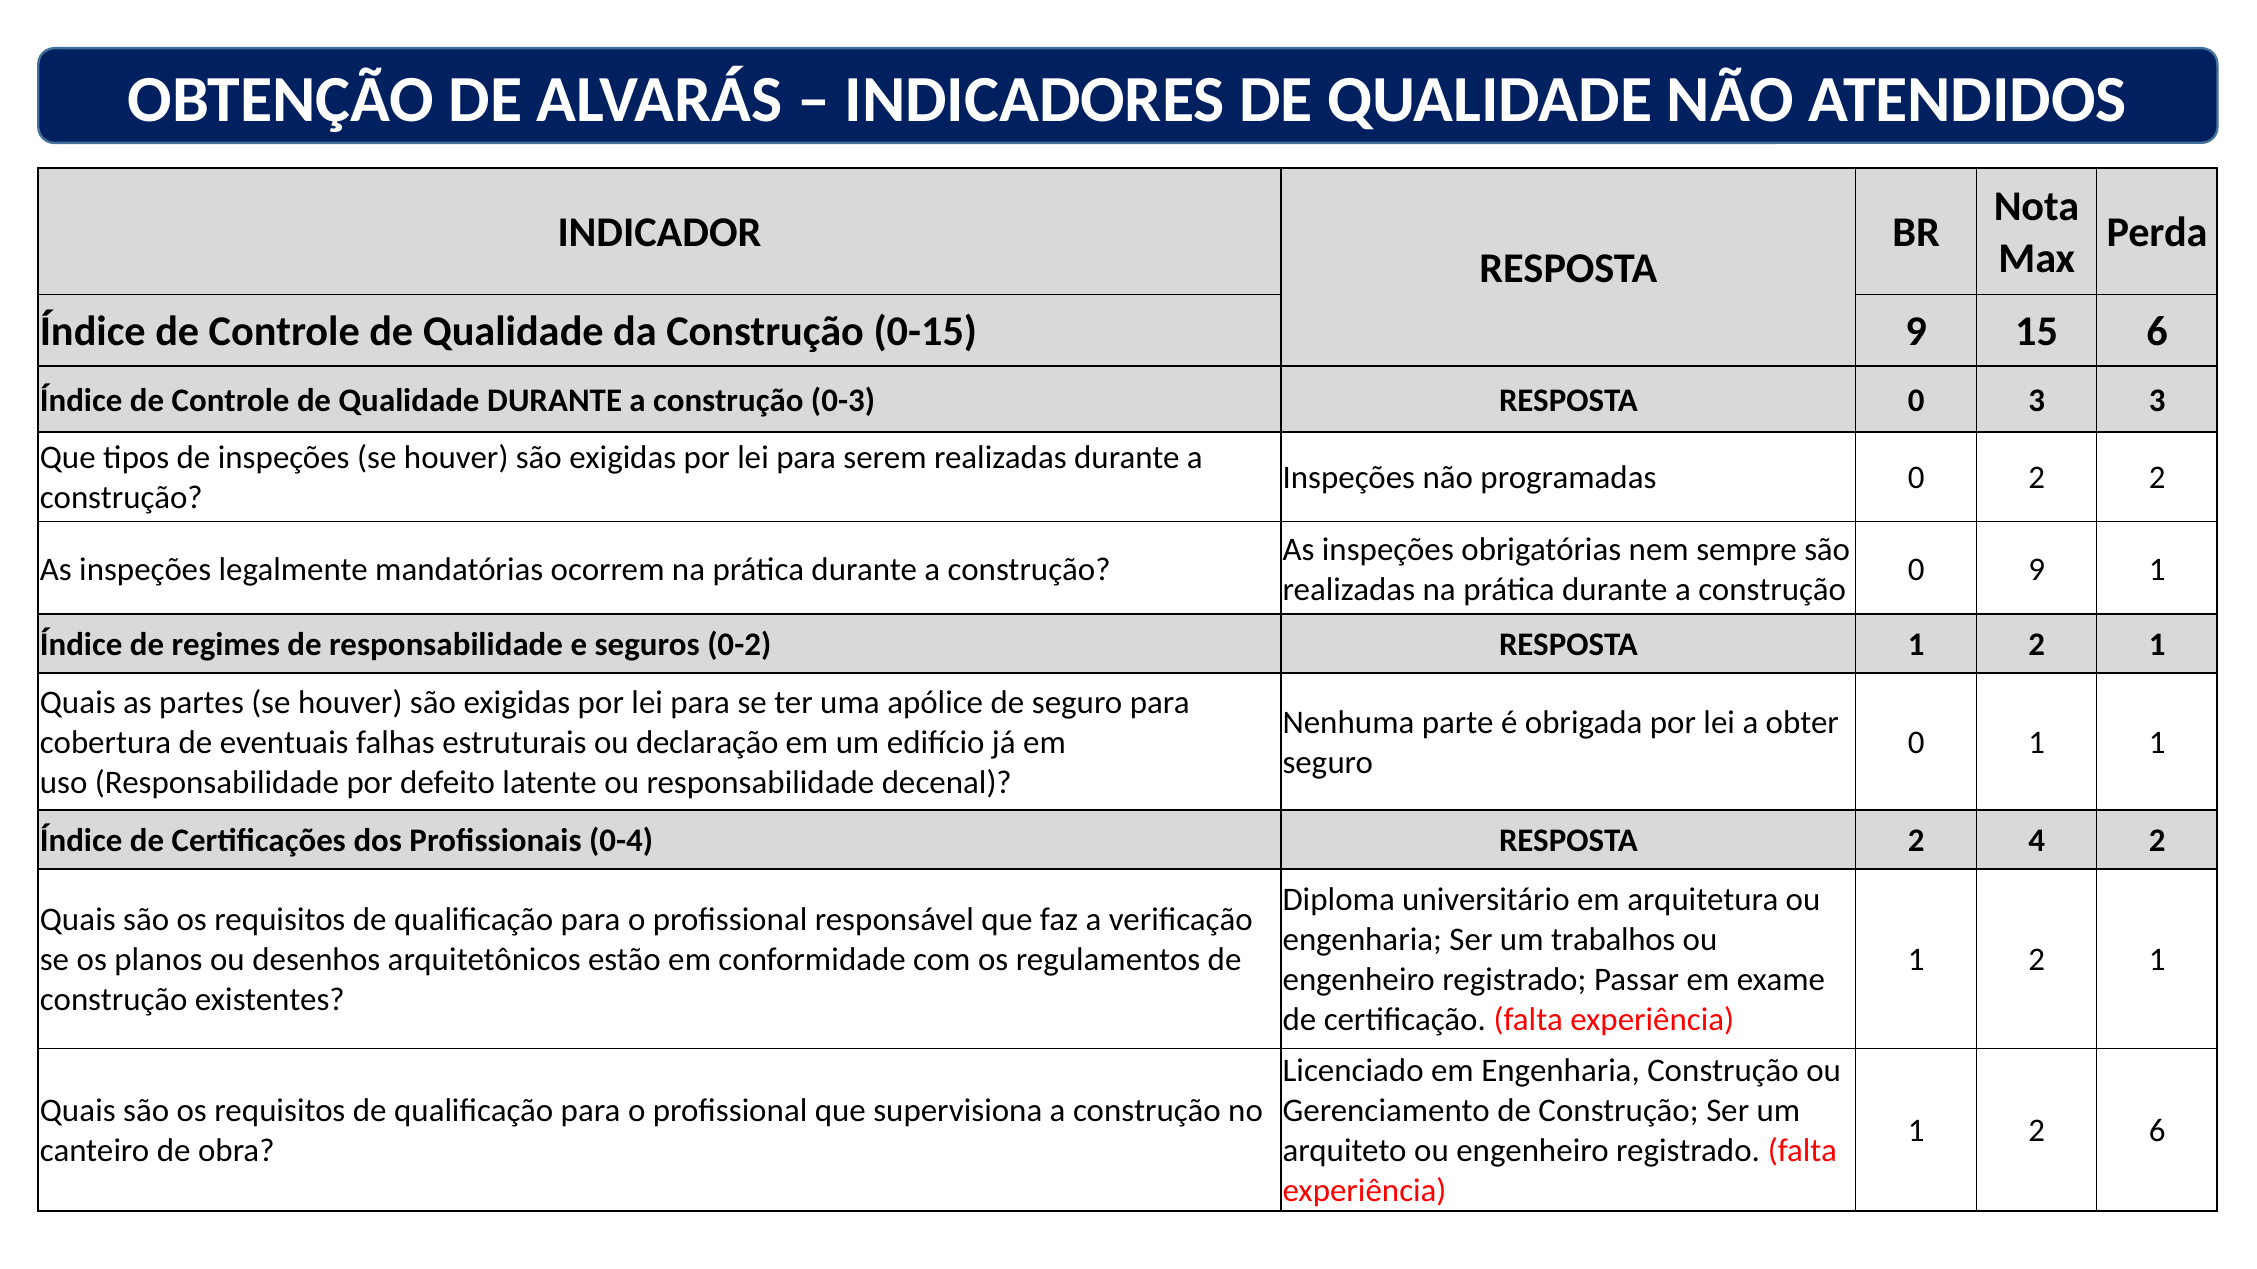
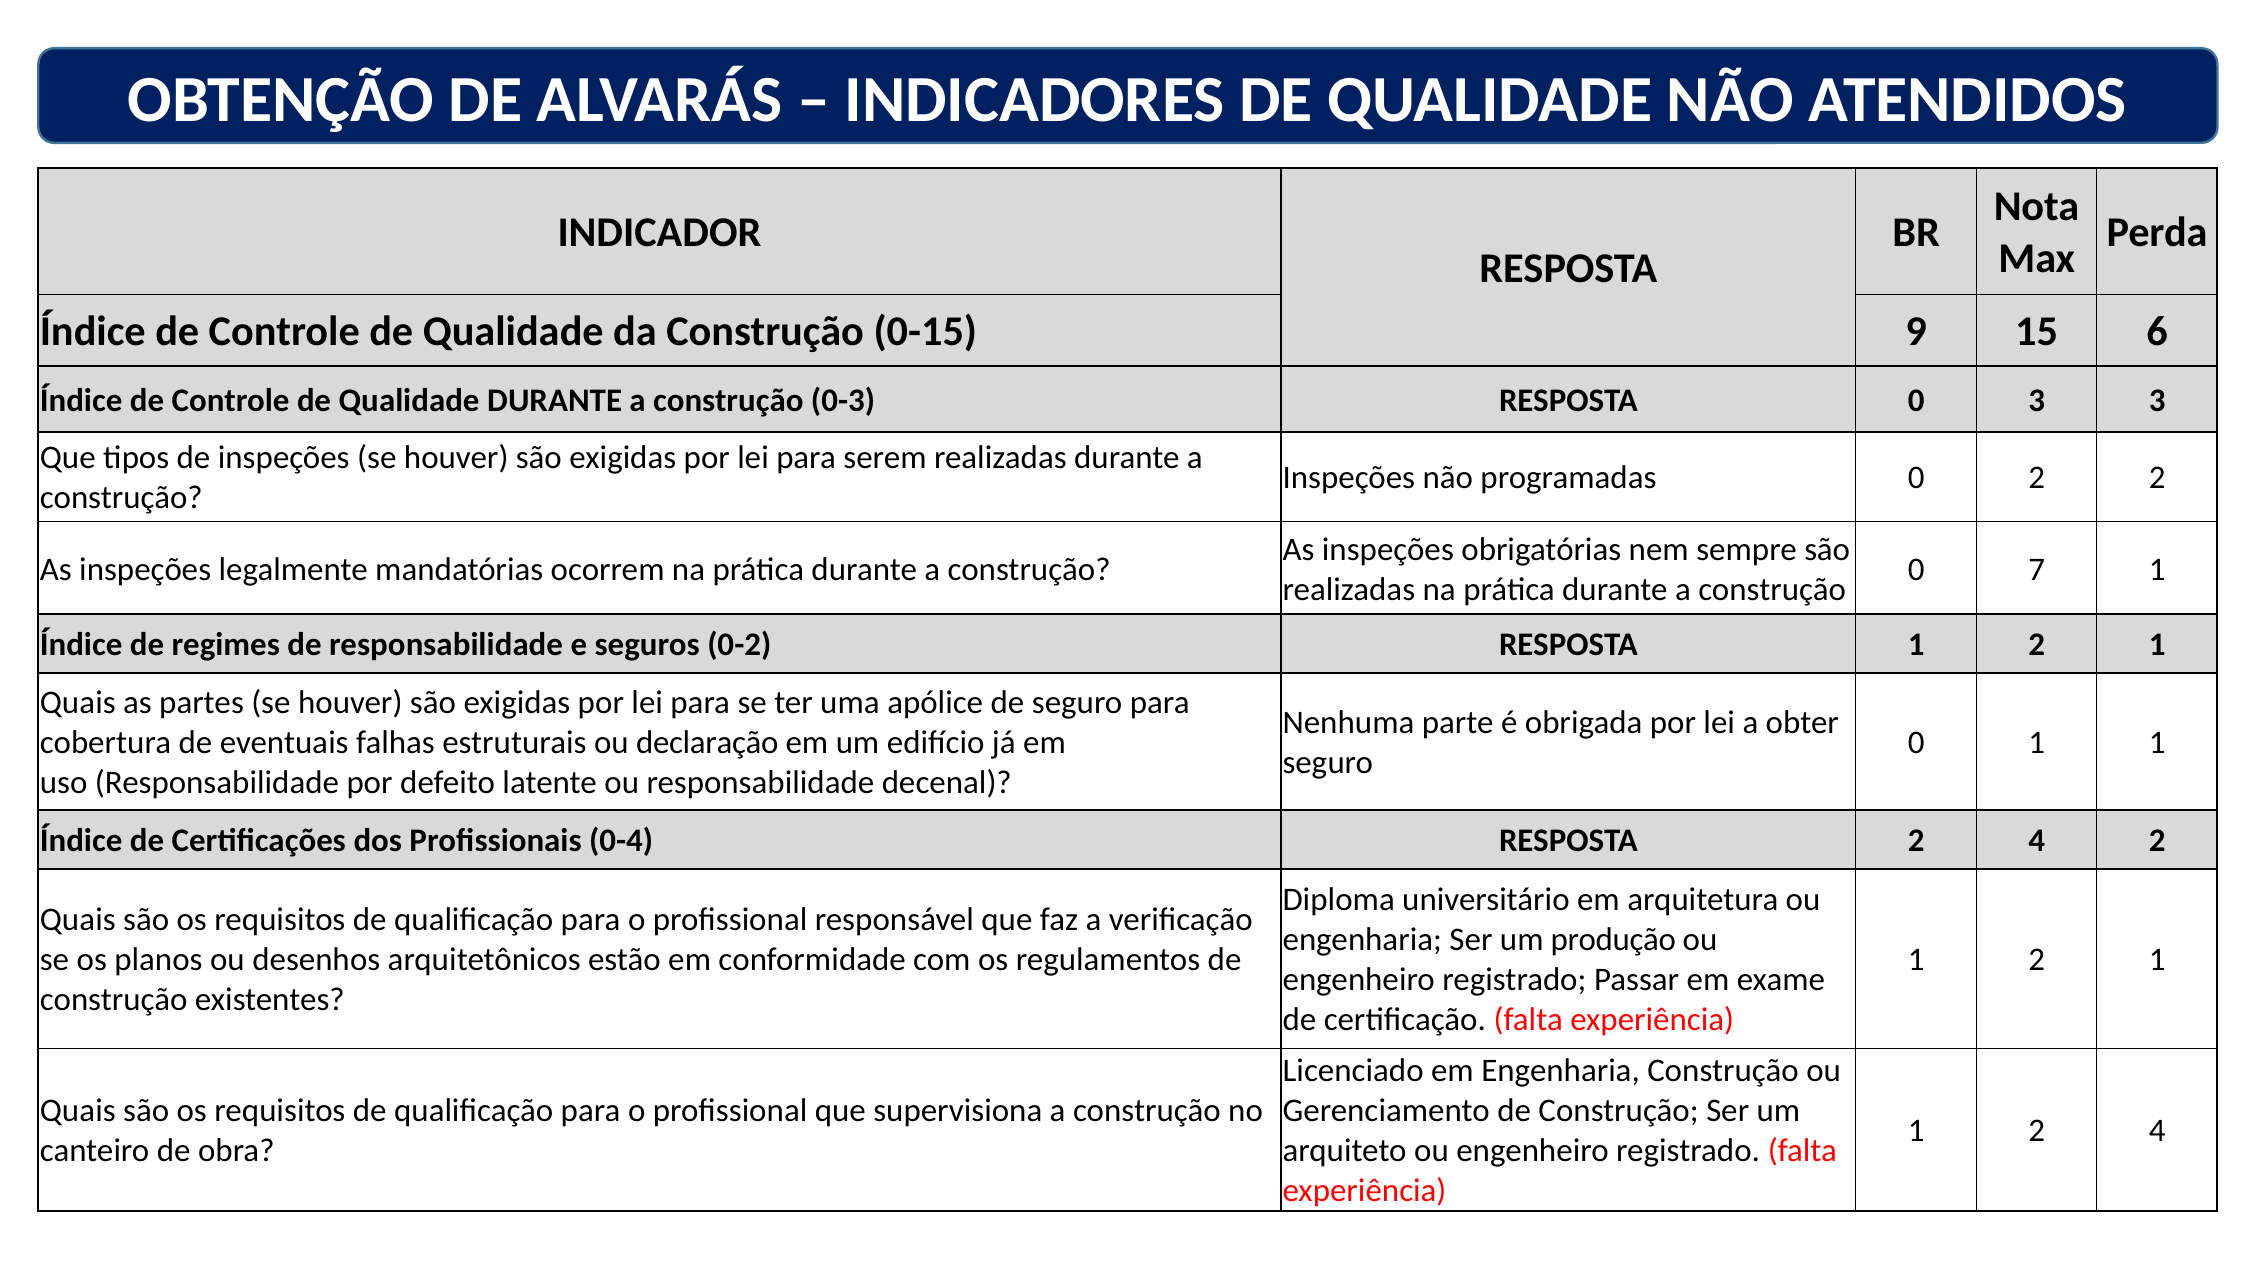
0 9: 9 -> 7 (2037, 569)
trabalhos: trabalhos -> produção (1613, 940)
1 2 6: 6 -> 4 (2157, 1131)
